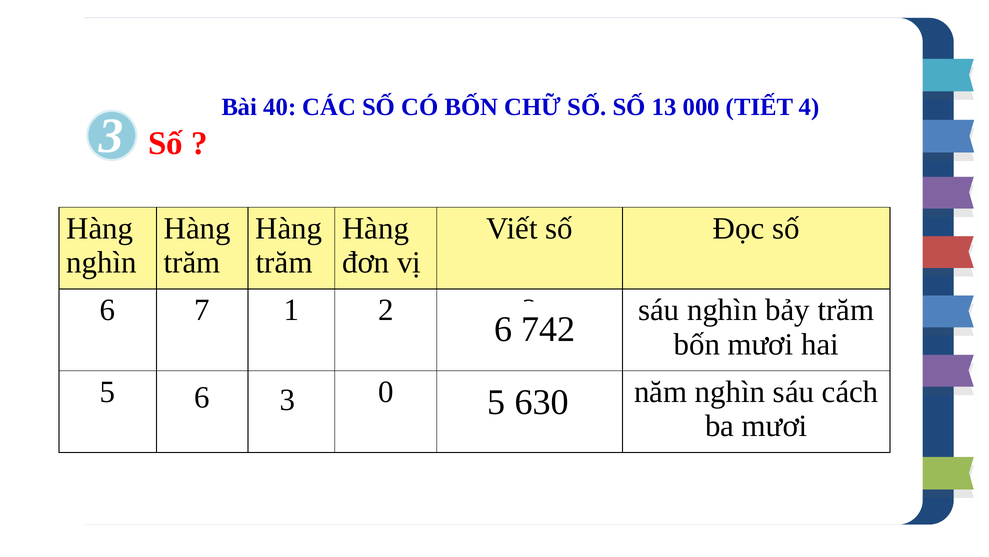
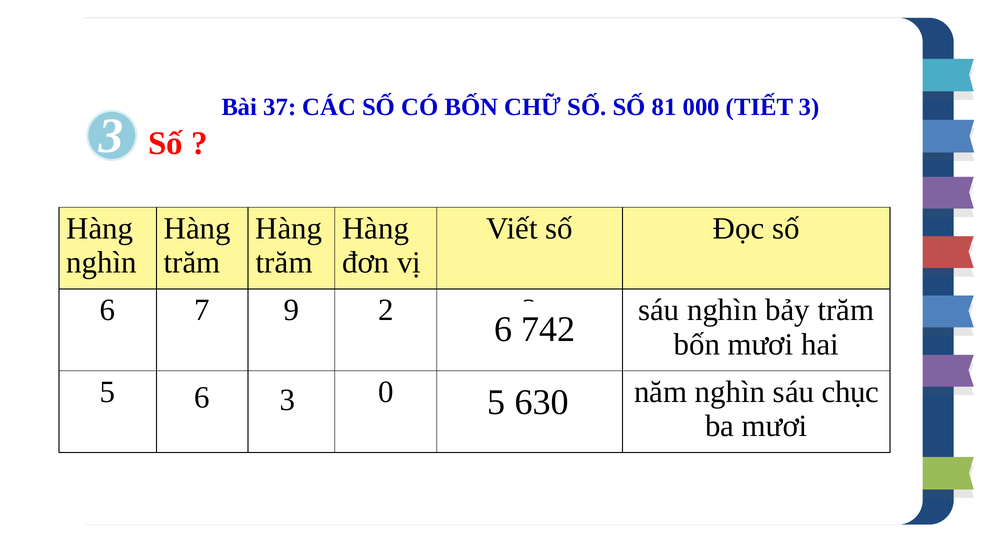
40: 40 -> 37 (280, 107)
13: 13 -> 81 (664, 107)
TIẾT 4: 4 -> 3 (809, 107)
1: 1 -> 9 (291, 310)
cách: cách -> chục (850, 391)
